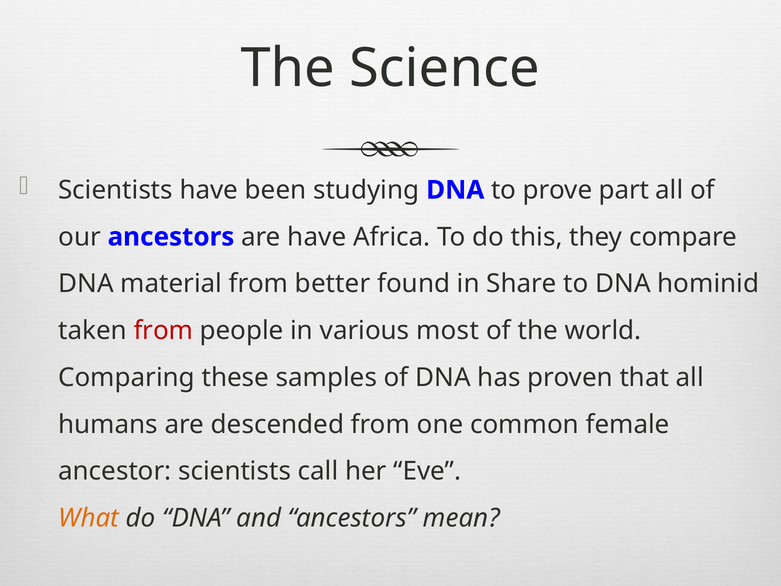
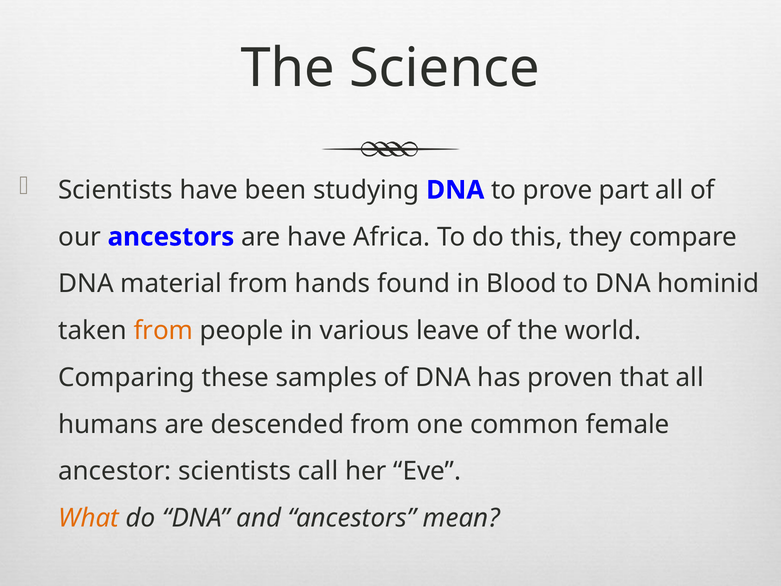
better: better -> hands (333, 284)
Share: Share -> Blood (522, 284)
from colour: red -> orange (163, 331)
most: most -> leave (448, 331)
